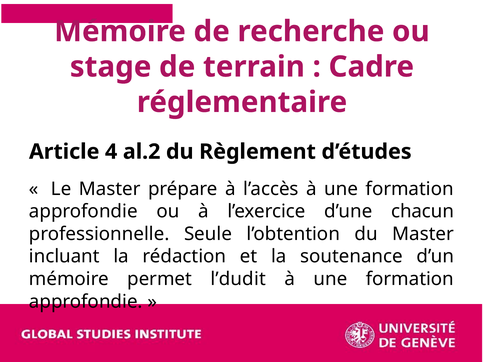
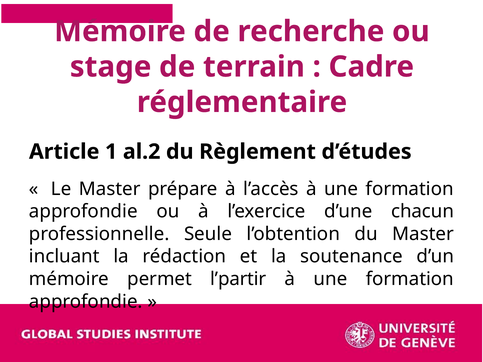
4: 4 -> 1 (111, 152)
l’dudit: l’dudit -> l’partir (238, 279)
